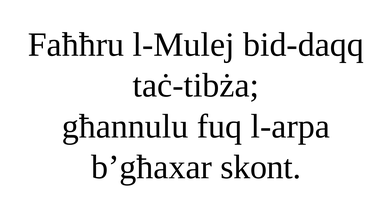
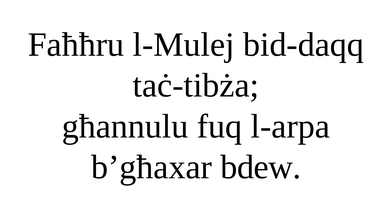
skont: skont -> bdew (261, 167)
